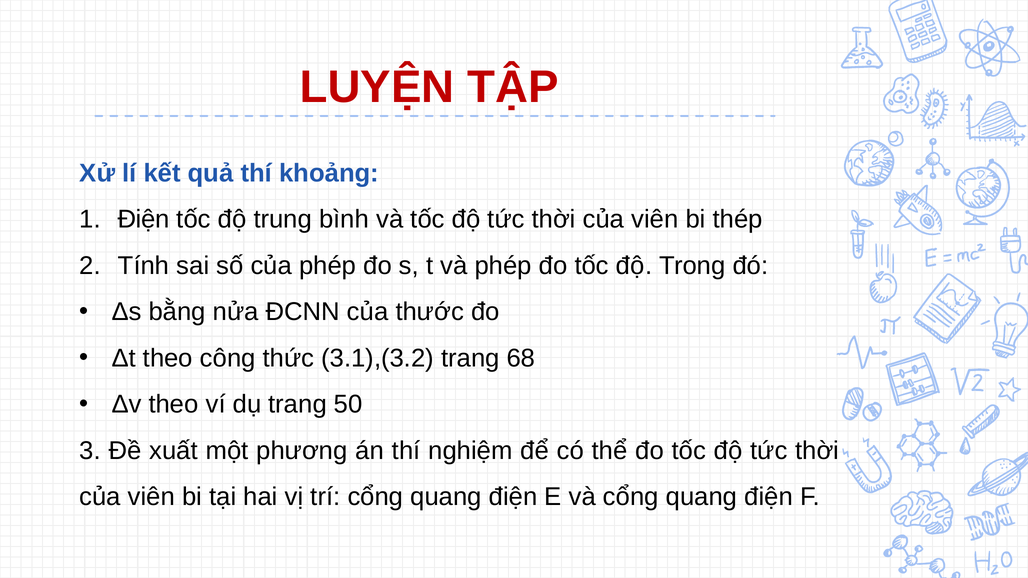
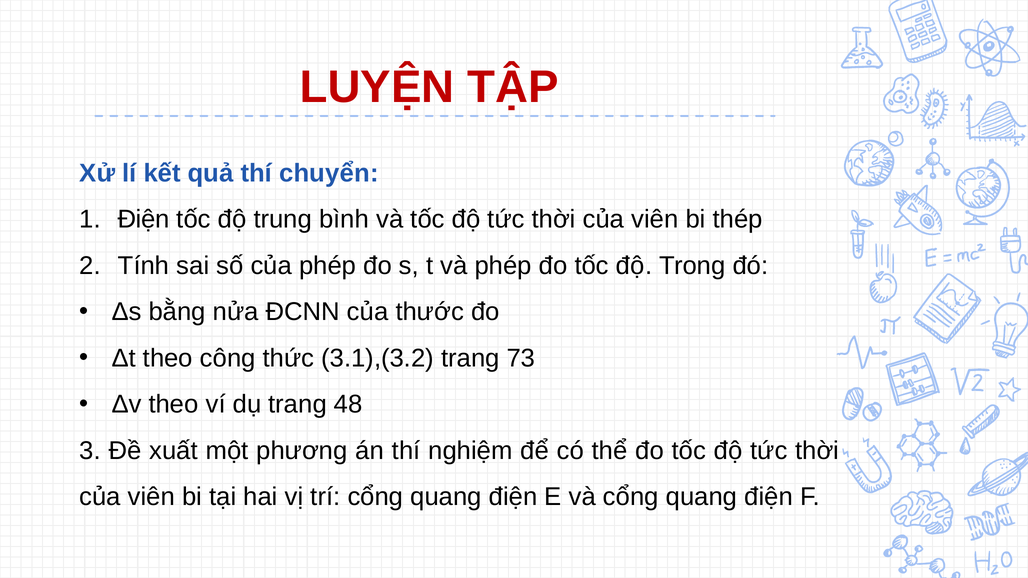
khoảng: khoảng -> chuyển (329, 173)
68: 68 -> 73 (521, 358)
50: 50 -> 48 (348, 405)
